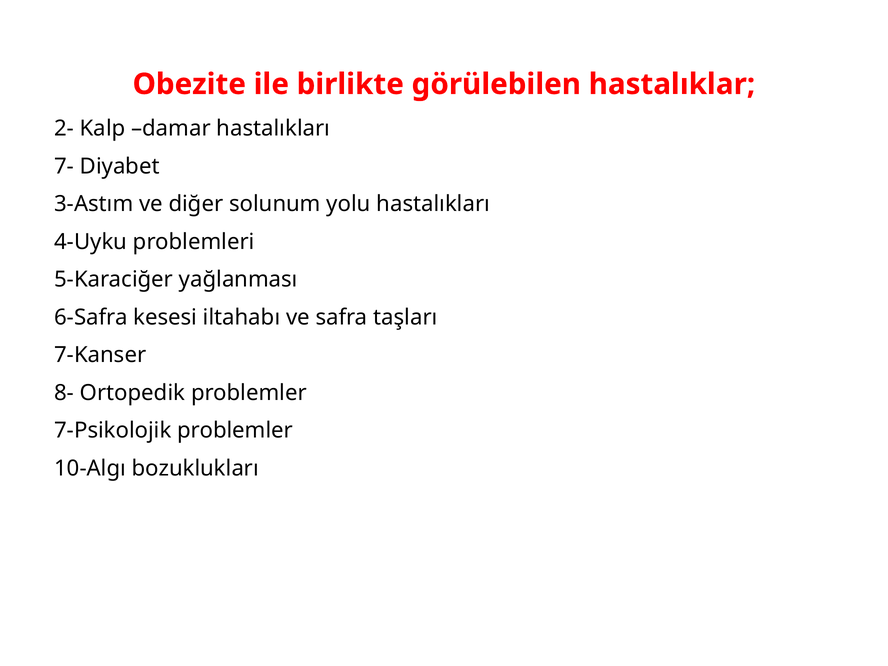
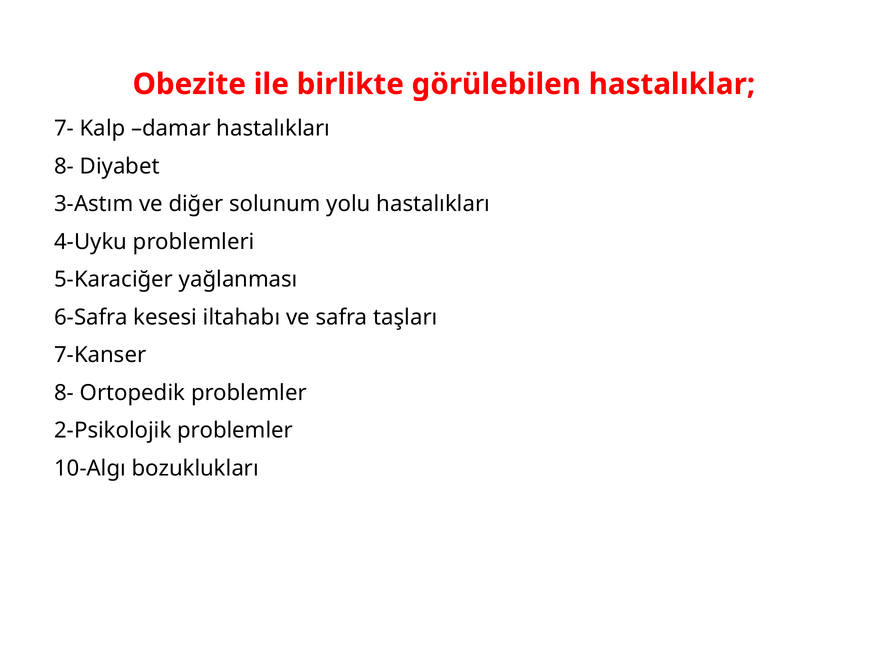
2-: 2- -> 7- (64, 129)
7-: 7- -> 8- (64, 166)
7-Psikolojik: 7-Psikolojik -> 2-Psikolojik (113, 431)
